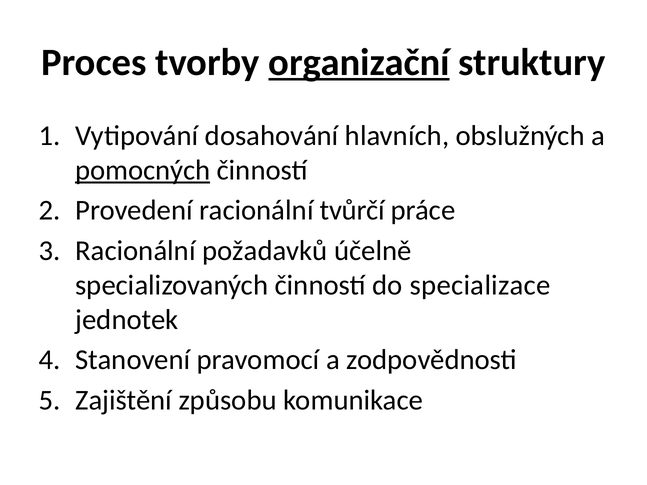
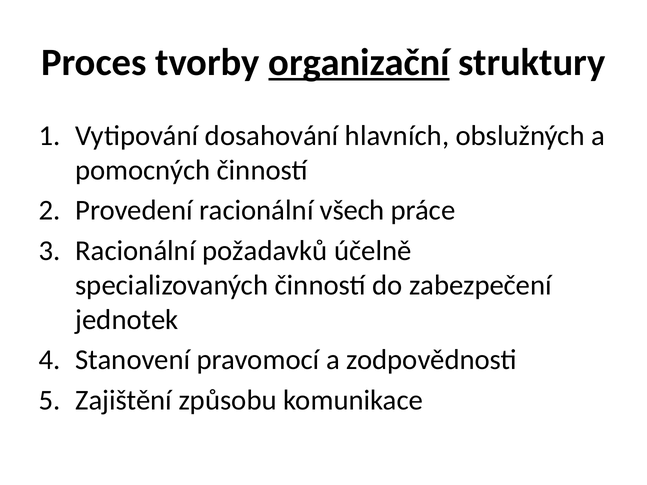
pomocných underline: present -> none (143, 170)
tvůrčí: tvůrčí -> všech (352, 211)
specializace: specializace -> zabezpečení (480, 285)
